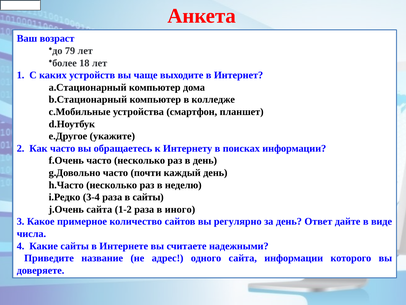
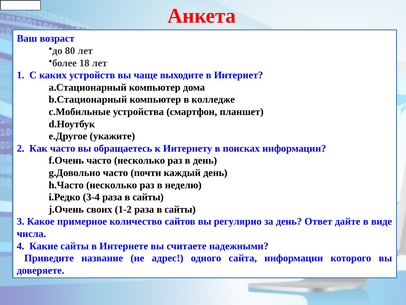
79: 79 -> 80 (70, 51)
сайта: сайта -> своих (99, 209)
1-2 раза в иного: иного -> сайты (180, 209)
